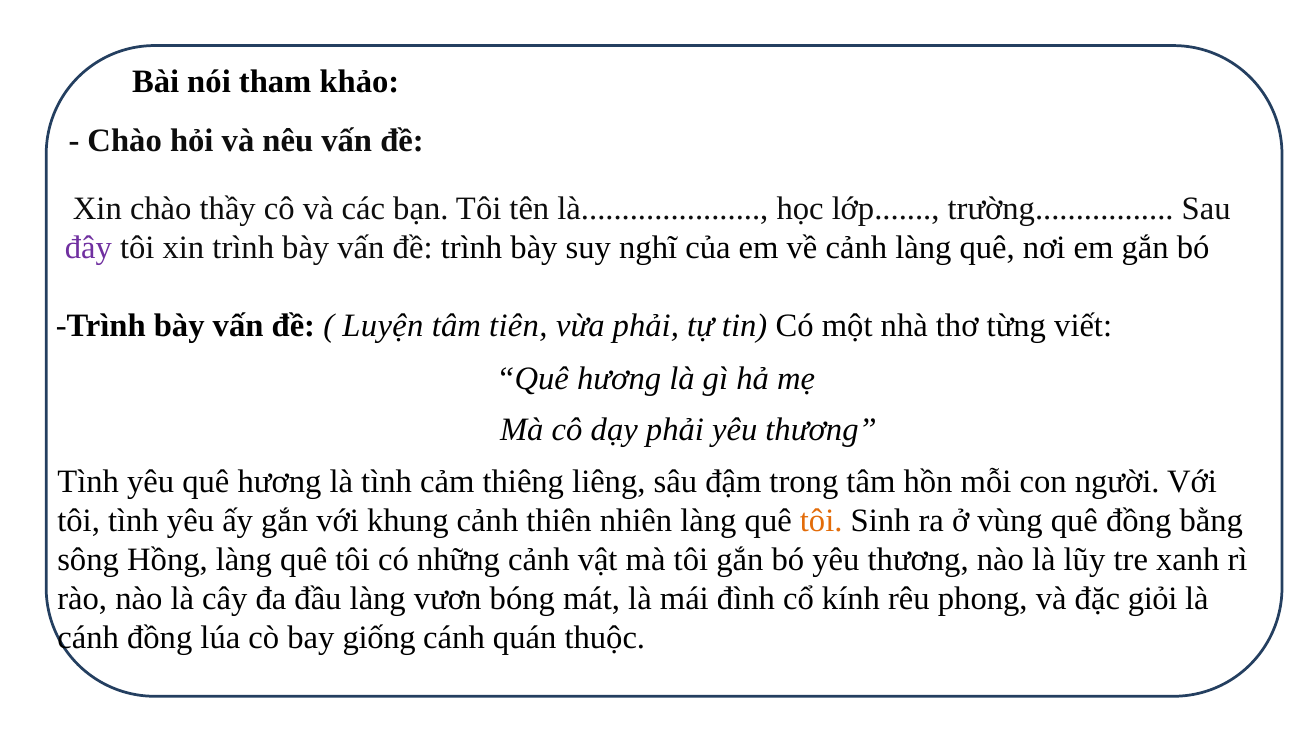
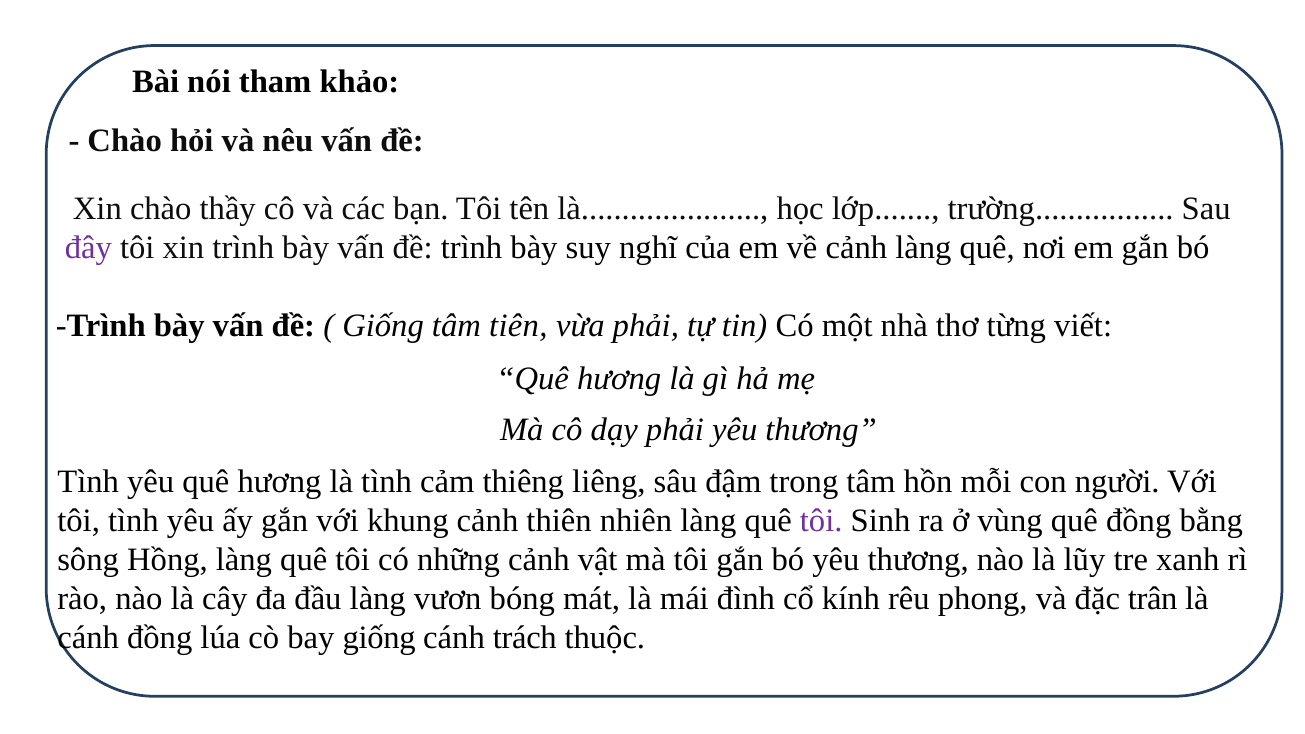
Luyện: Luyện -> Giống (383, 326)
tôi colour: orange -> purple (821, 521)
giỏi: giỏi -> trân (1153, 599)
quán: quán -> trách (525, 638)
